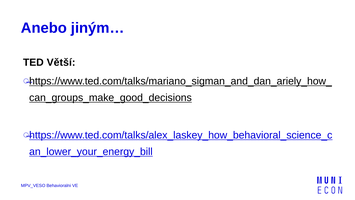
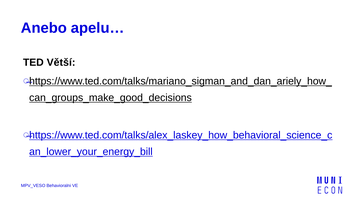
jiným…: jiným… -> apelu… (98, 28)
